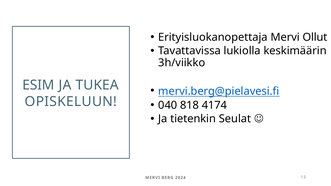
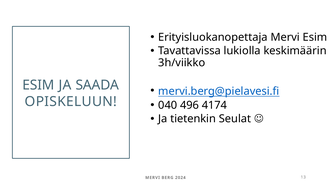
Mervi Ollut: Ollut -> Esim (315, 37)
TUKEA: TUKEA -> SAADA (97, 85)
818: 818 -> 496 (189, 105)
